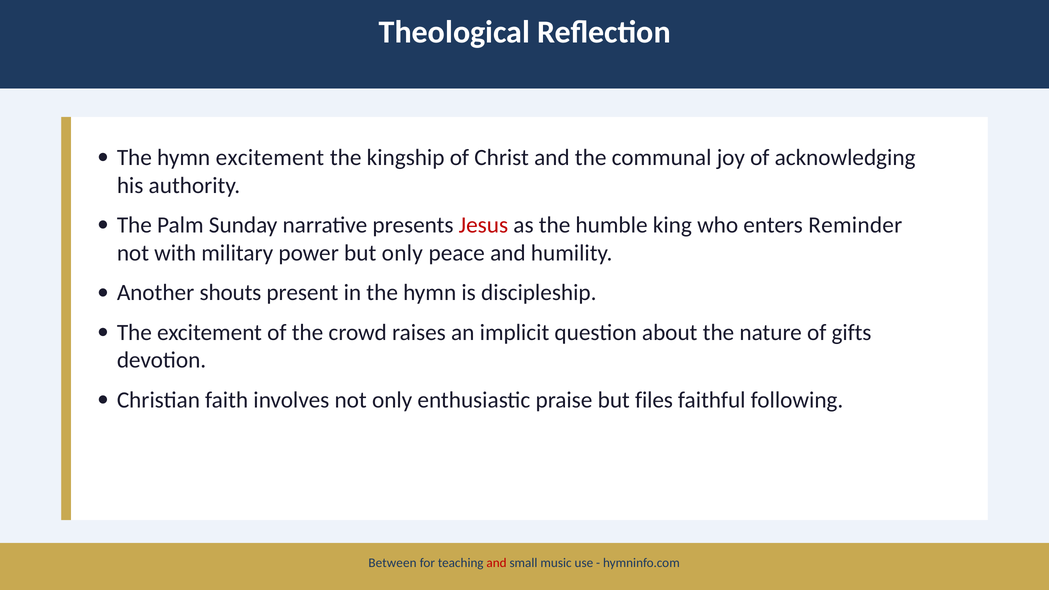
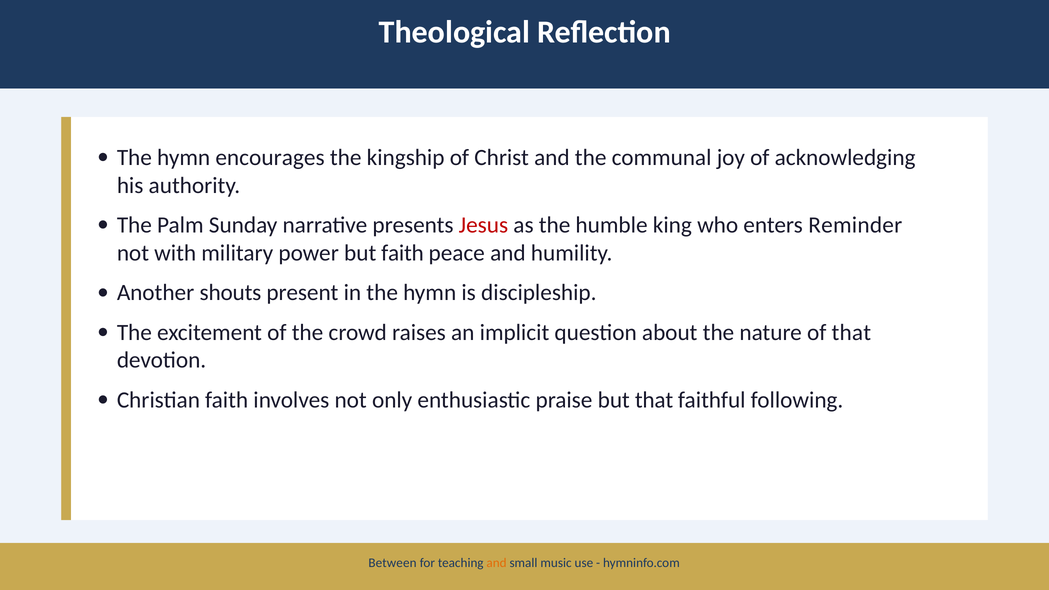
hymn excitement: excitement -> encourages (270, 158)
but only: only -> faith (403, 253)
of gifts: gifts -> that (851, 332)
but files: files -> that (654, 400)
and colour: red -> orange (497, 563)
